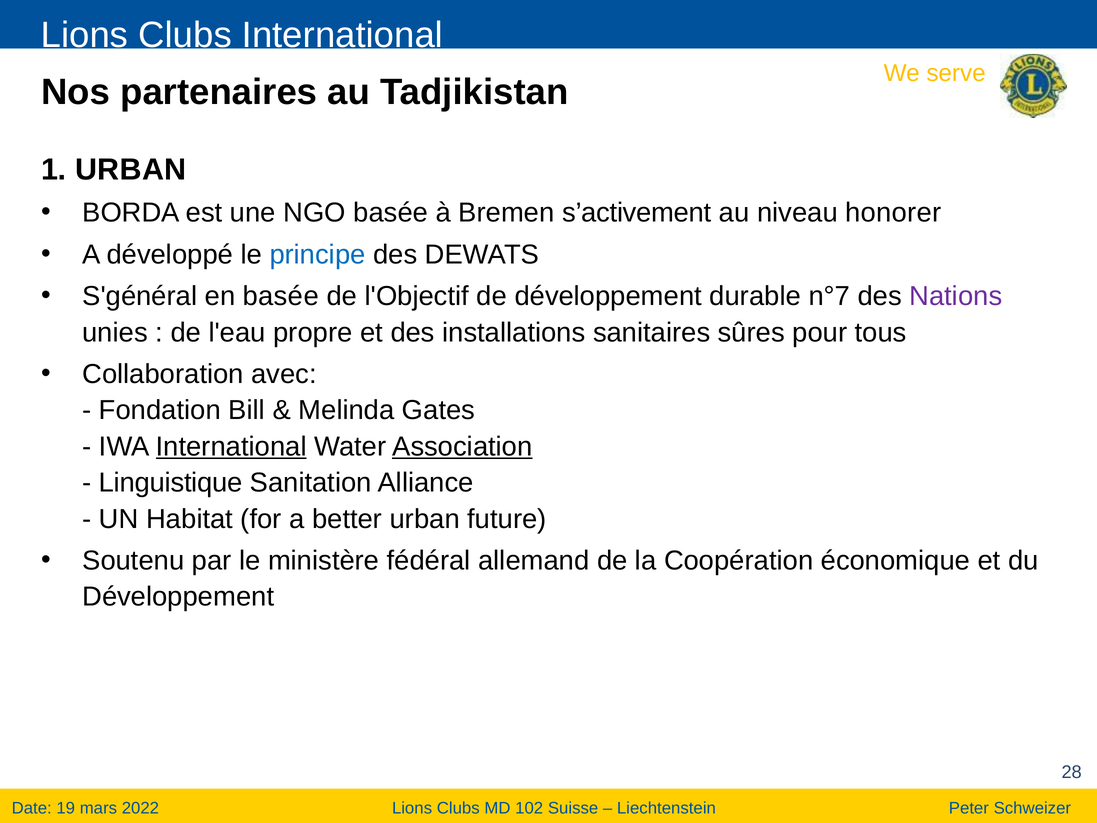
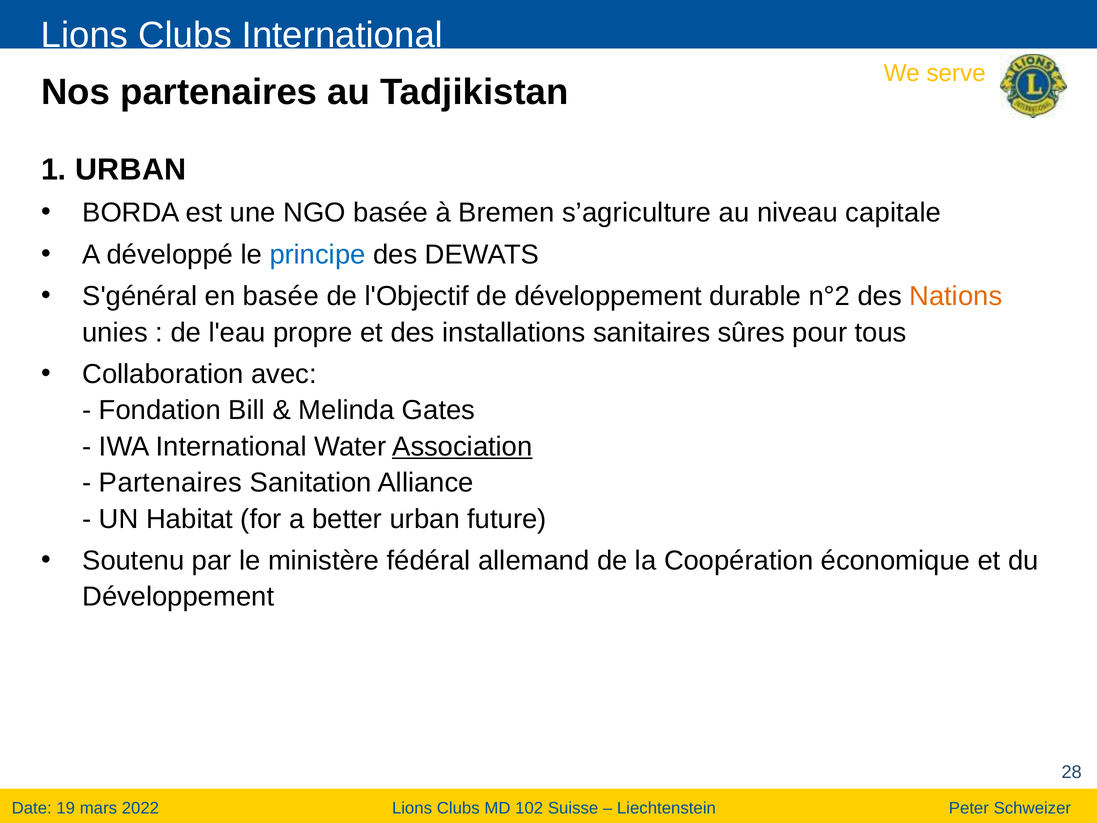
s’activement: s’activement -> s’agriculture (637, 213)
honorer: honorer -> capitale (893, 213)
n°7: n°7 -> n°2 (829, 296)
Nations colour: purple -> orange (956, 296)
International underline: present -> none (231, 446)
Linguistique: Linguistique -> Partenaires (170, 483)
